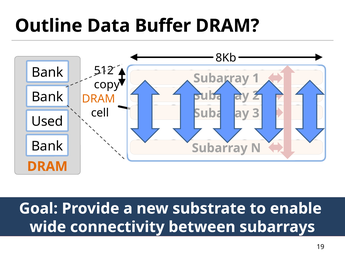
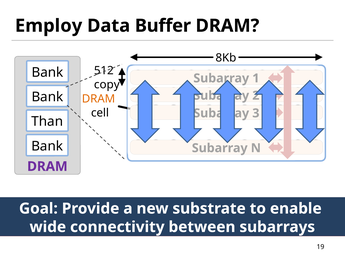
Outline: Outline -> Employ (49, 26)
Used: Used -> Than (47, 121)
DRAM colour: orange -> purple (47, 166)
